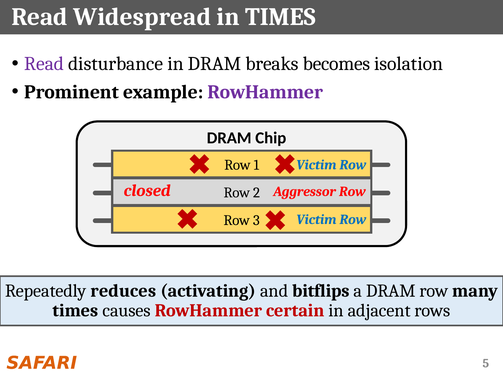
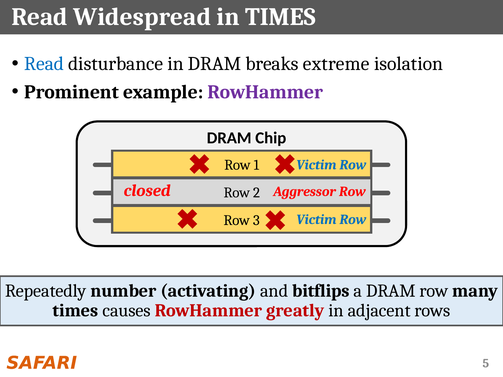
Read colour: purple -> blue (44, 64)
becomes: becomes -> extreme (336, 64)
reduces: reduces -> number (124, 291)
certain: certain -> greatly (295, 311)
